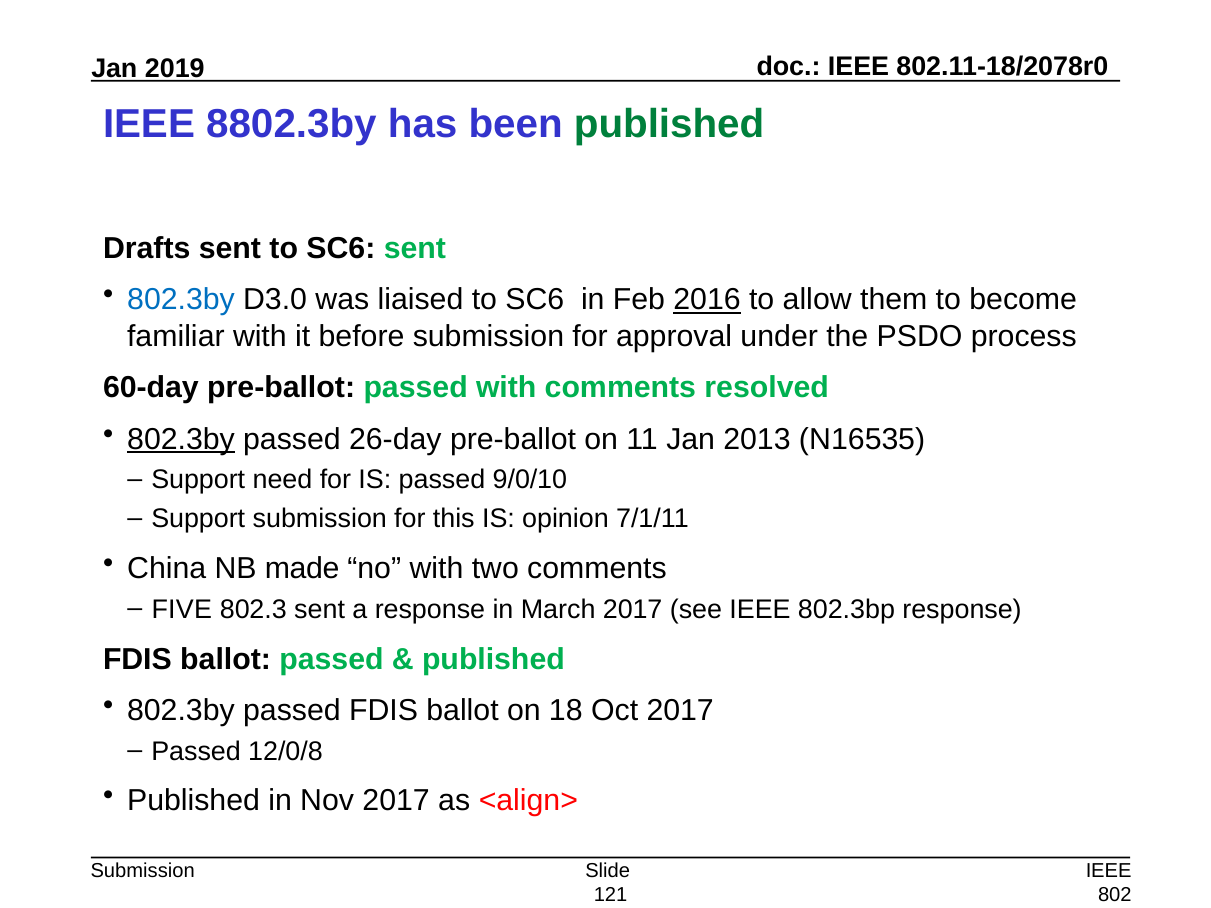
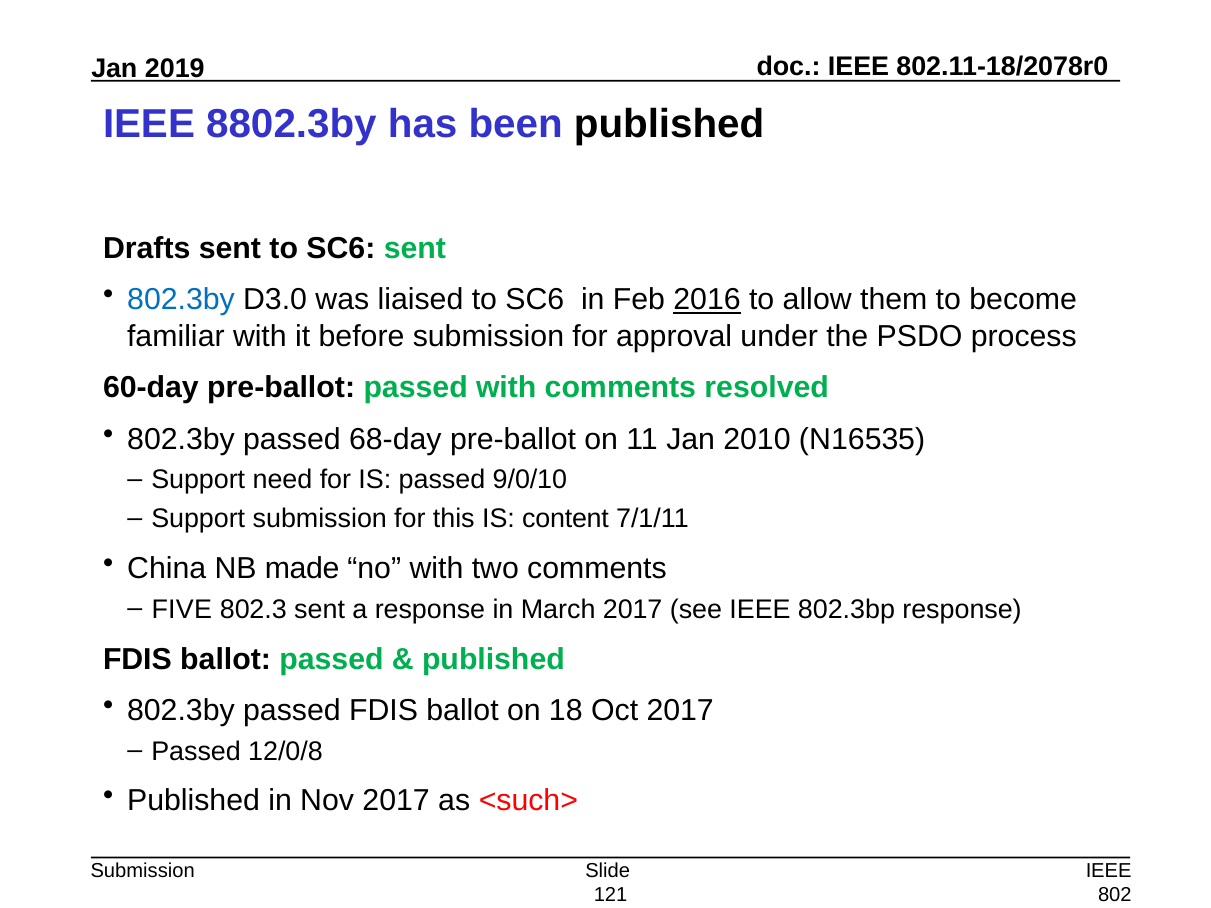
published colour: green -> black (669, 124)
802.3by underline: present -> none (181, 439)
26-day: 26-day -> 68-day (395, 439)
2013: 2013 -> 2010 (757, 439)
opinion: opinion -> content (566, 519)
<align>: <align> -> <such> (528, 801)
